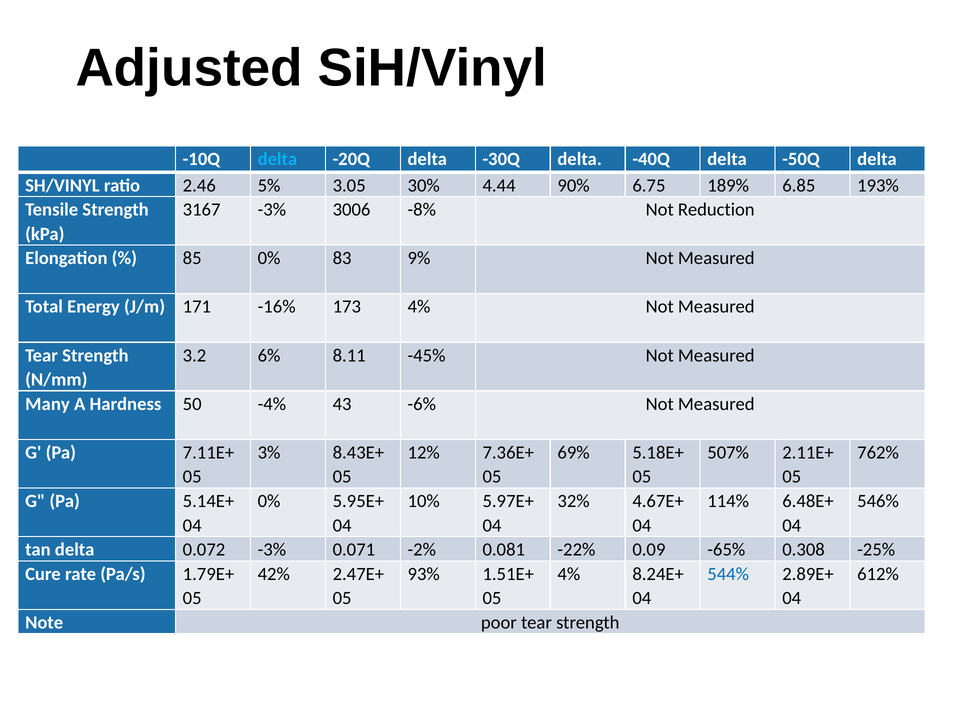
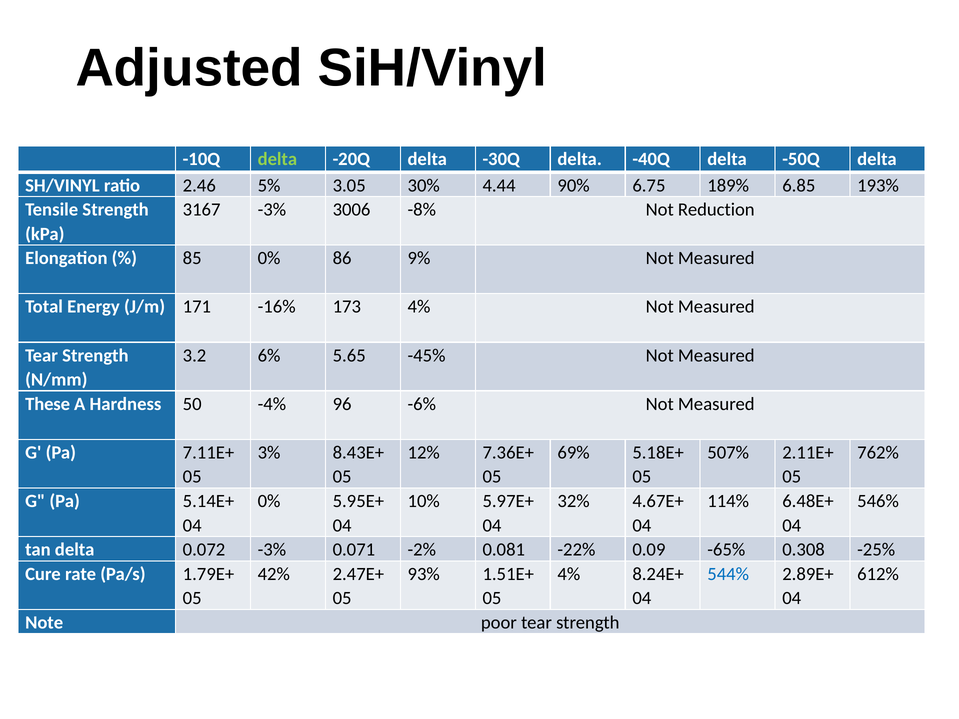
delta colour: light blue -> light green (277, 159)
83: 83 -> 86 (342, 258)
8.11: 8.11 -> 5.65 (349, 356)
Many: Many -> These (48, 404)
43: 43 -> 96 (342, 404)
